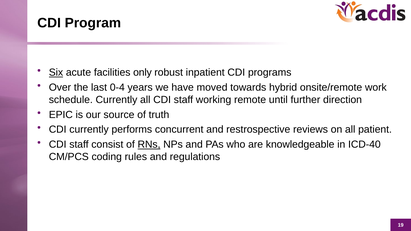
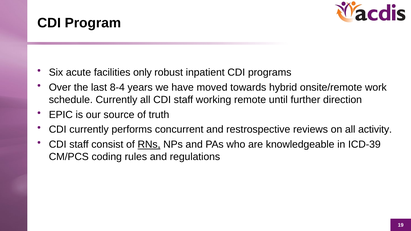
Six underline: present -> none (56, 73)
0-4: 0-4 -> 8-4 (117, 88)
patient: patient -> activity (375, 130)
ICD-40: ICD-40 -> ICD-39 (364, 145)
